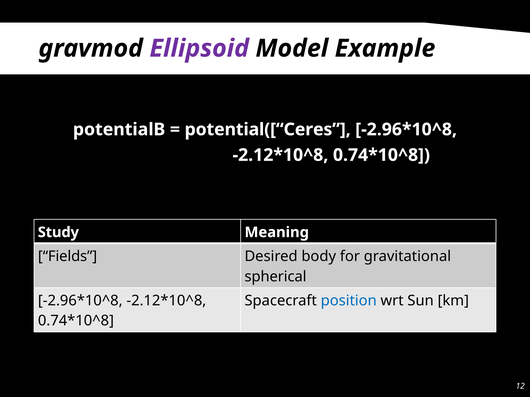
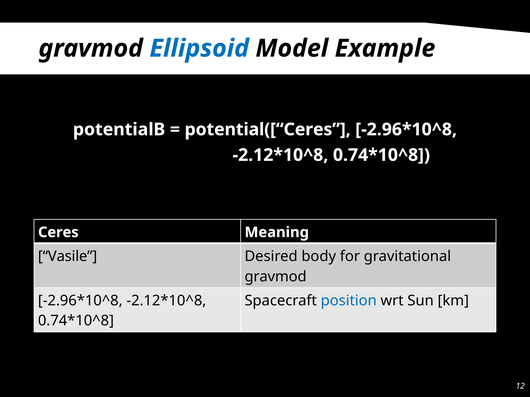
Ellipsoid colour: purple -> blue (199, 48)
Study: Study -> Ceres (58, 233)
Fields: Fields -> Vasile (68, 257)
spherical: spherical -> gravmod (276, 277)
